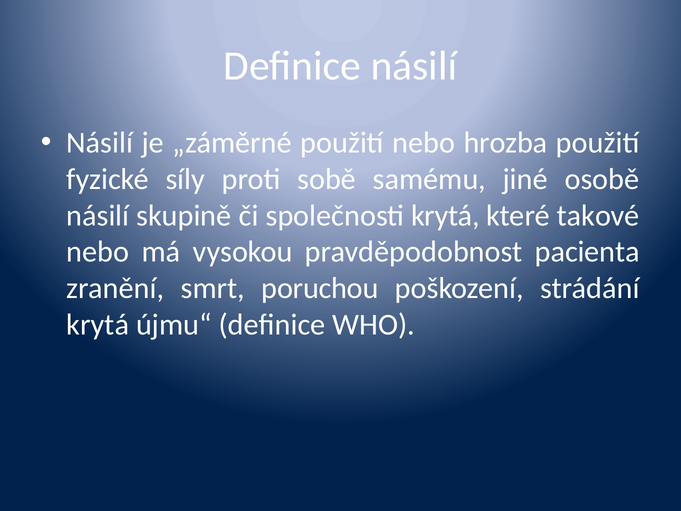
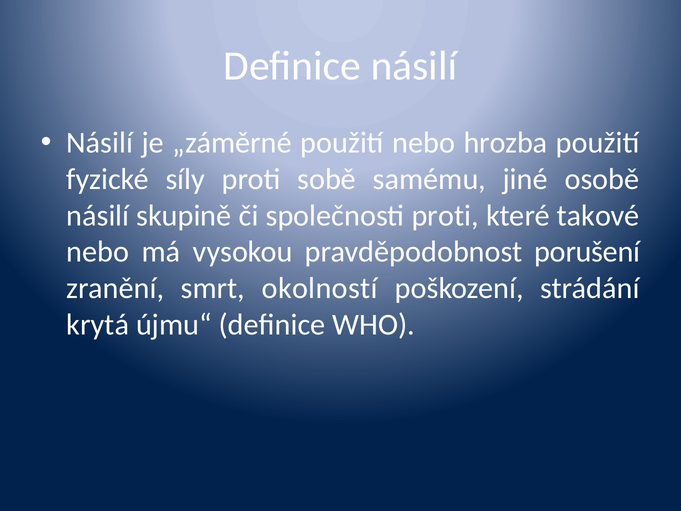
společnosti krytá: krytá -> proti (445, 216)
pacienta: pacienta -> porušení (587, 252)
poruchou: poruchou -> okolností (320, 288)
